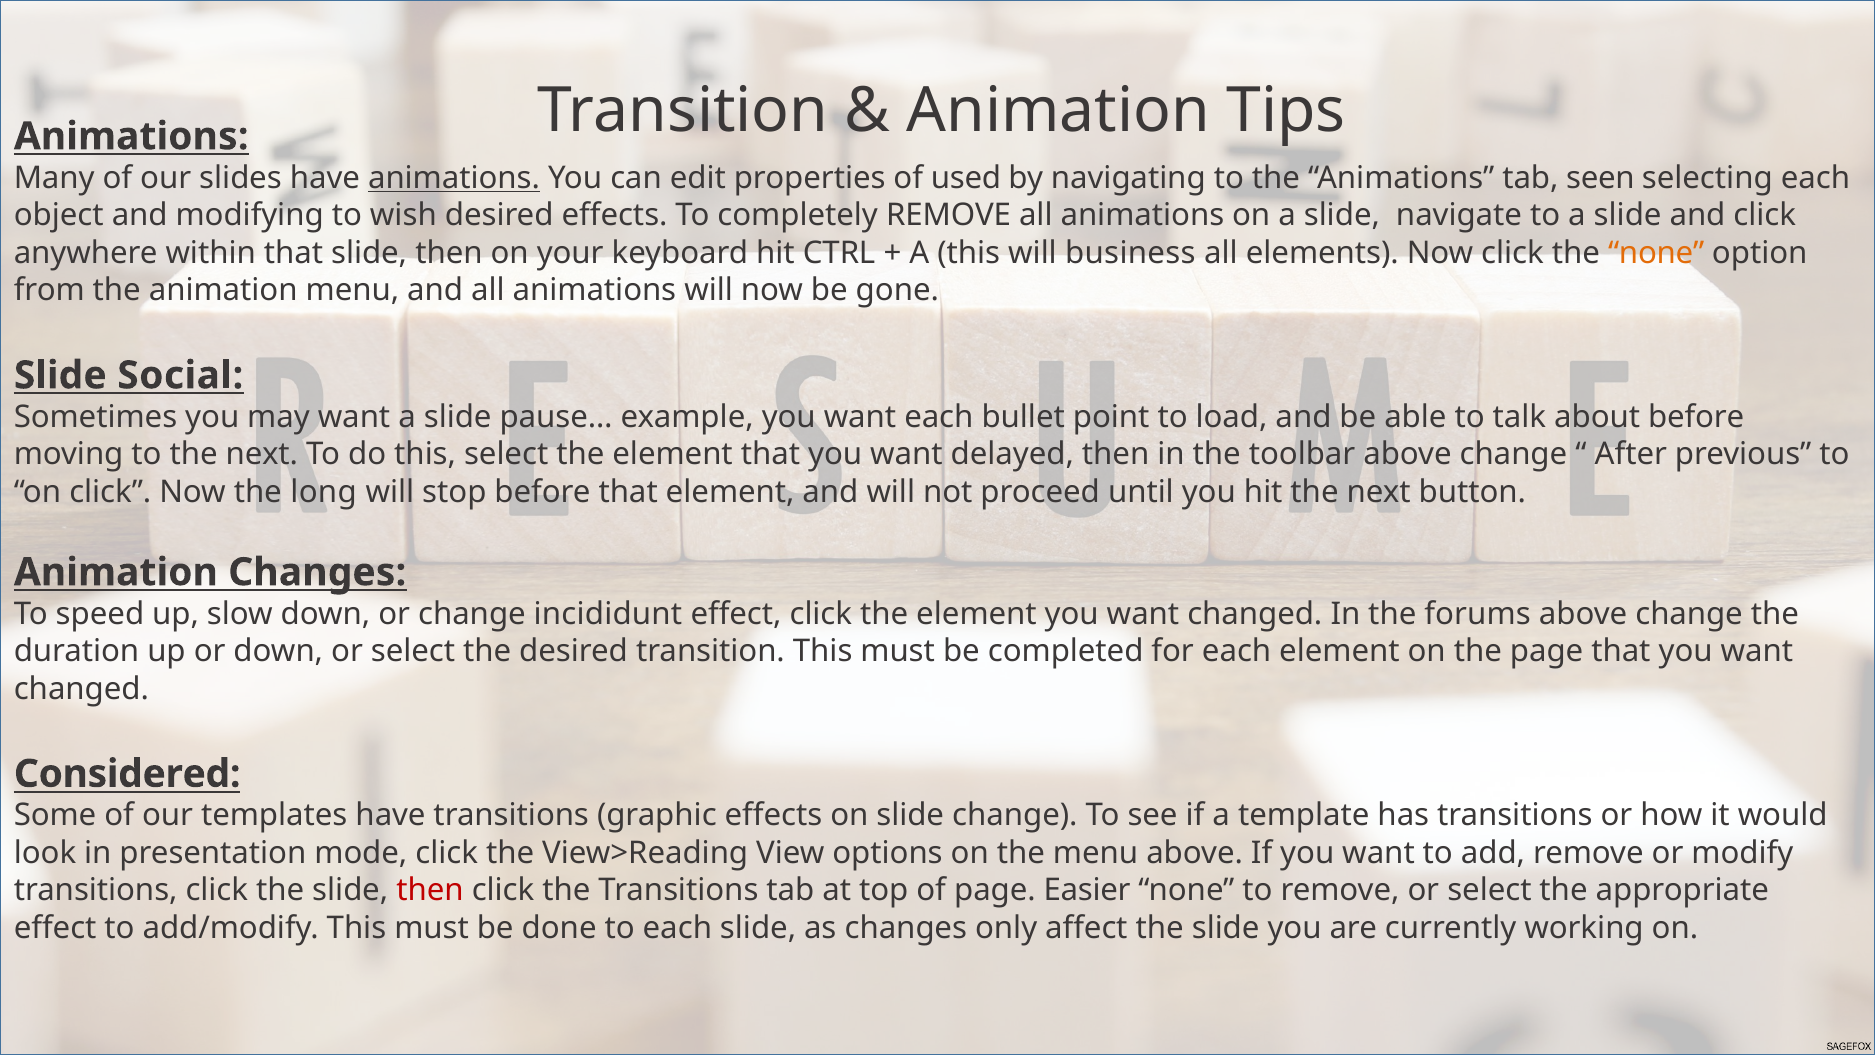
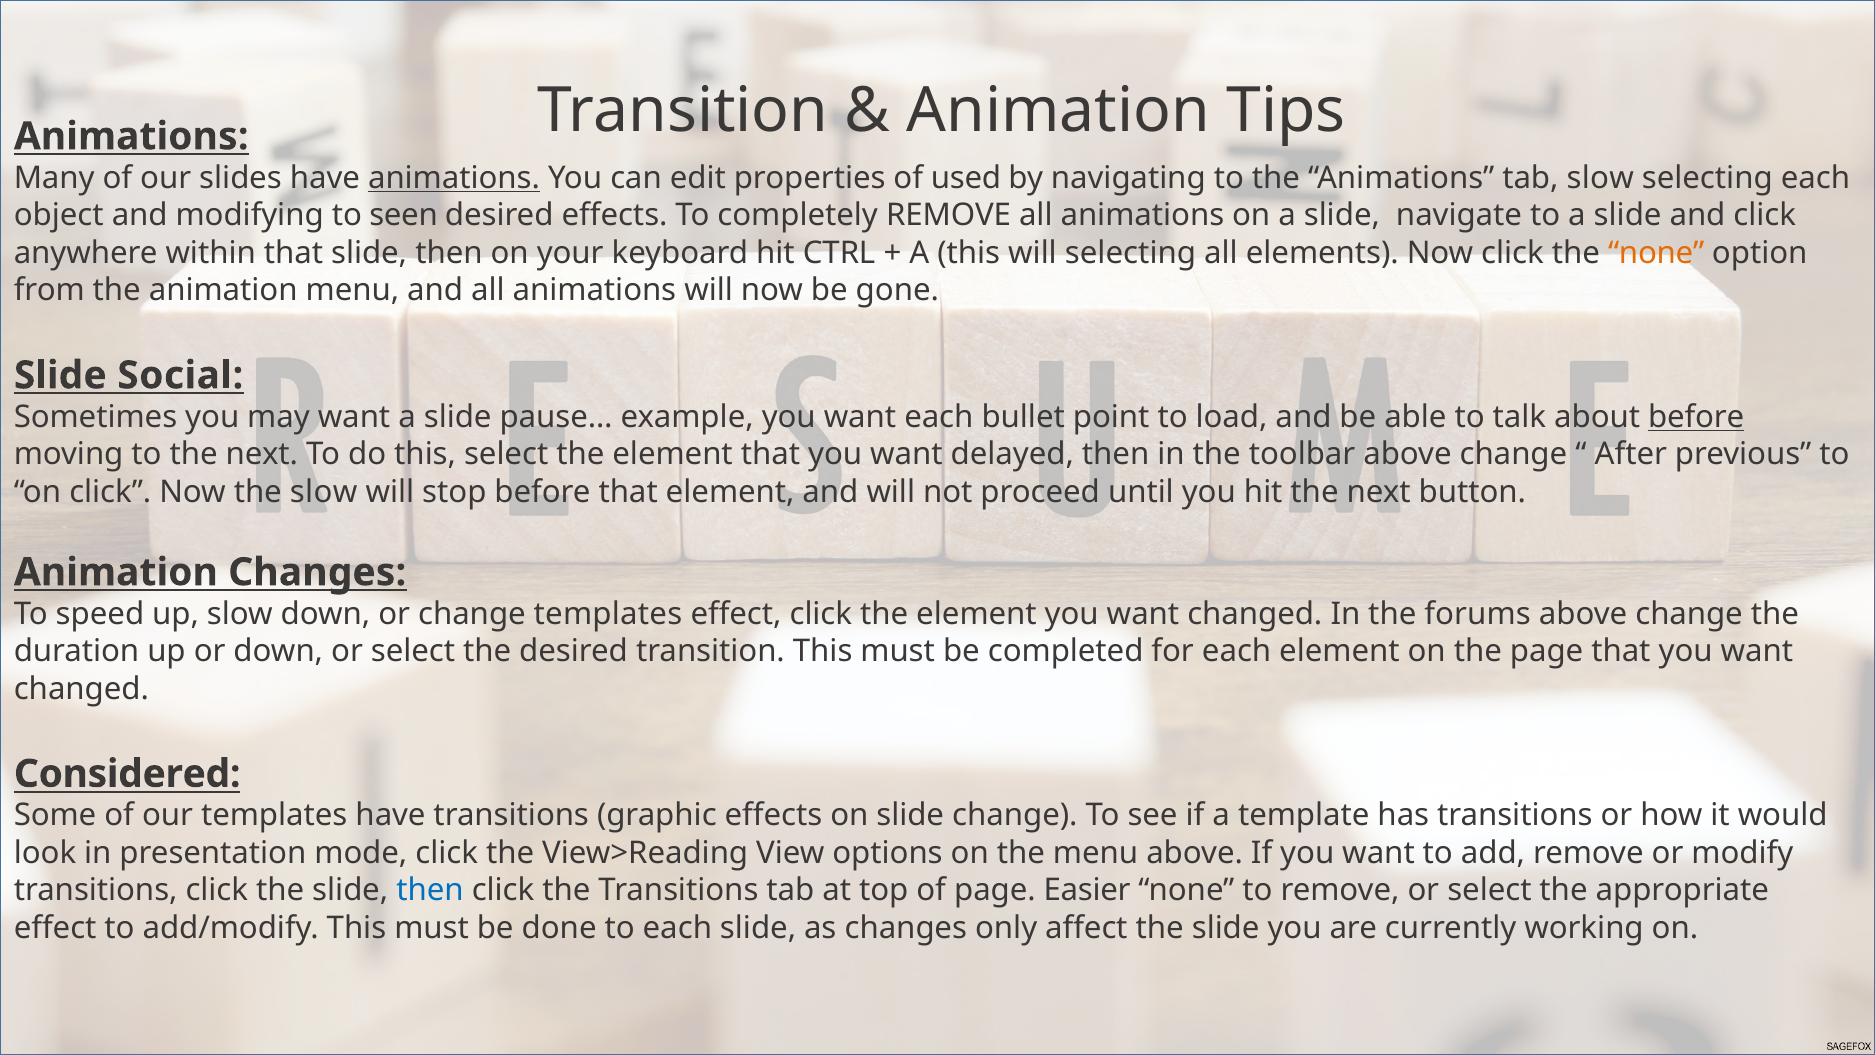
tab seen: seen -> slow (1600, 178)
wish: wish -> seen (404, 215)
will business: business -> selecting (1131, 253)
before underline: none -> present (1696, 417)
the long: long -> slow (324, 492)
change incididunt: incididunt -> templates (608, 614)
then colour: red -> blue (430, 890)
